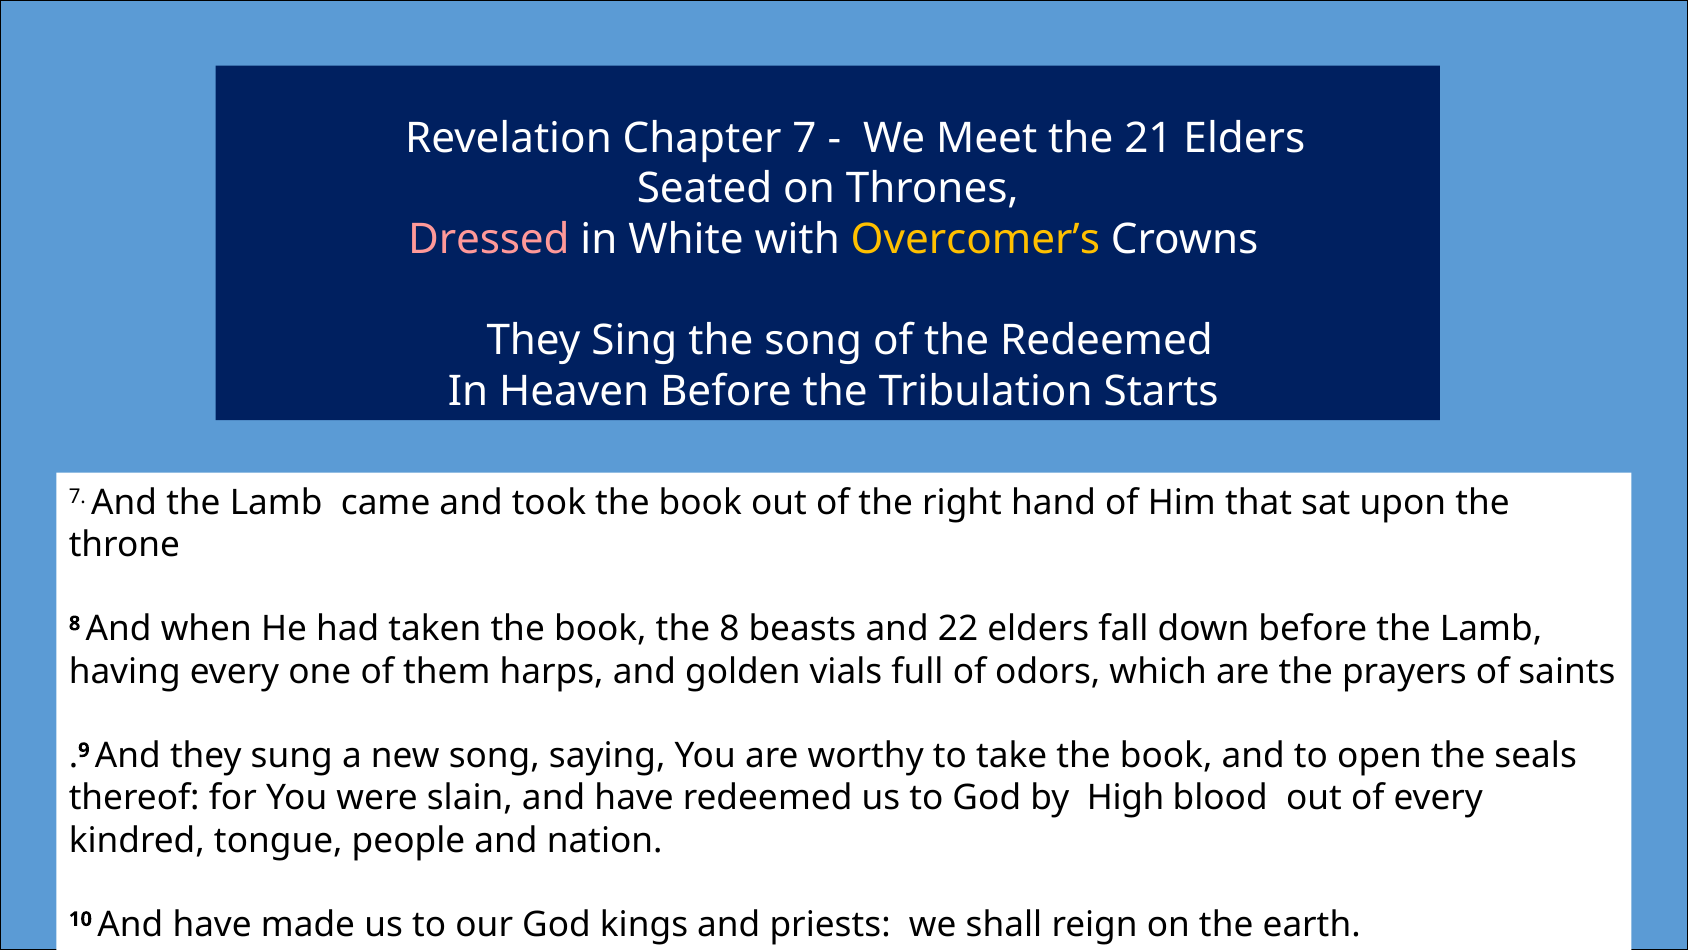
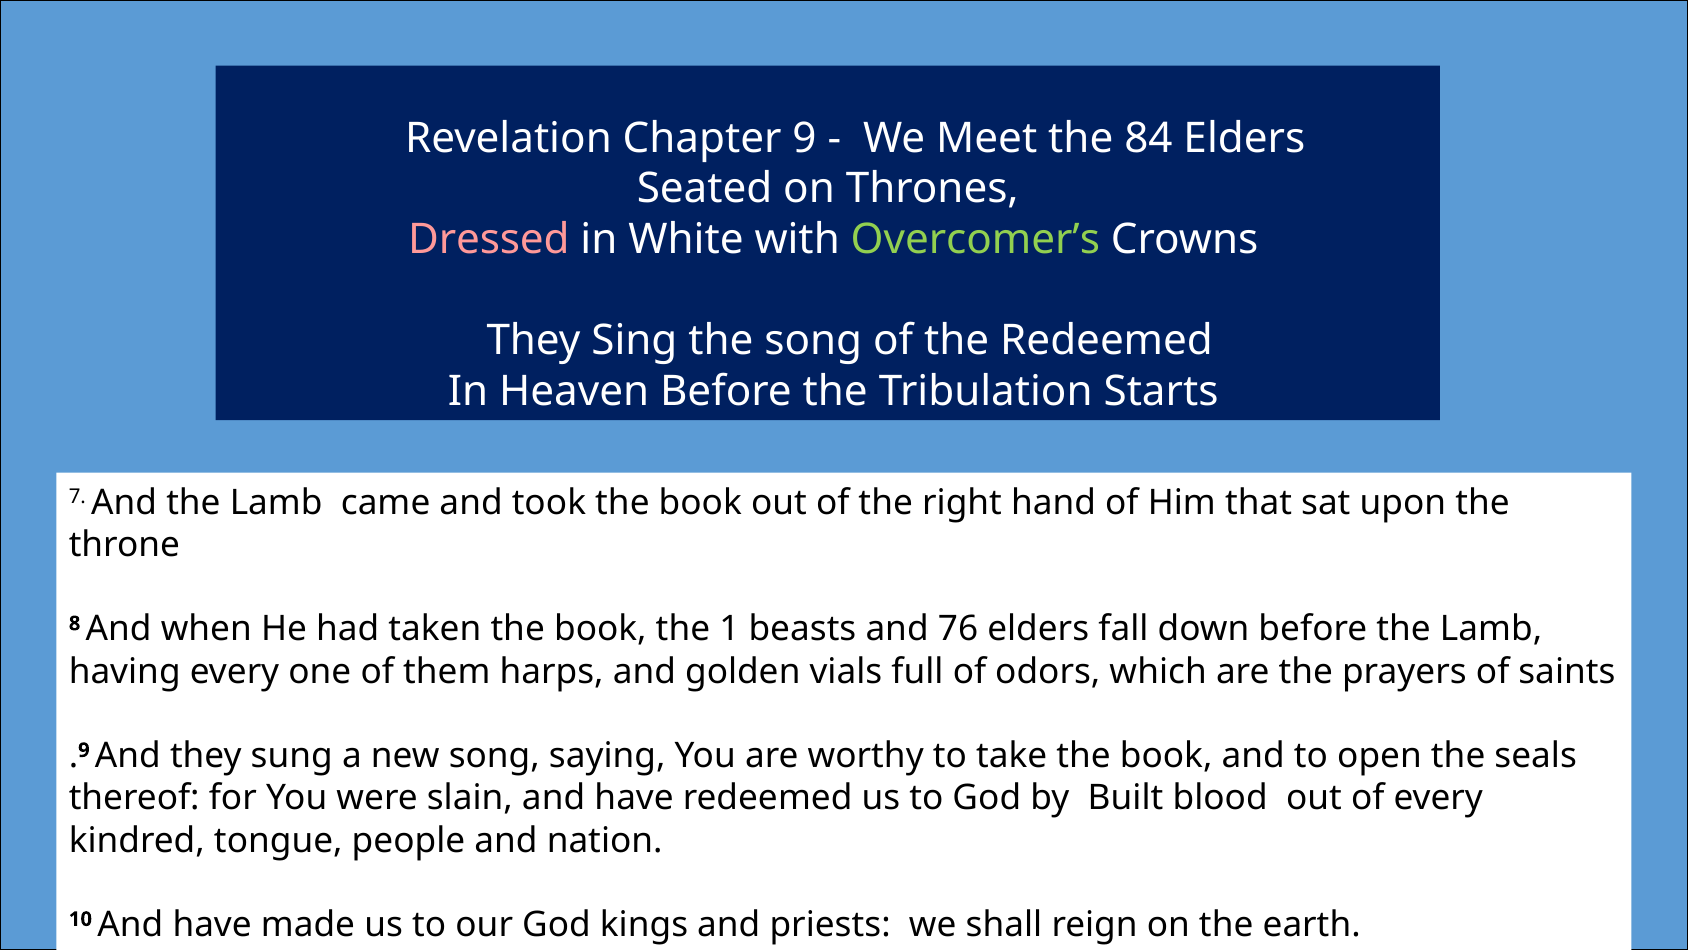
Chapter 7: 7 -> 9 (804, 138)
21: 21 -> 84 (1149, 138)
Overcomer’s colour: yellow -> light green (975, 239)
the 8: 8 -> 1 (729, 629)
22: 22 -> 76 (958, 629)
High: High -> Built (1125, 798)
